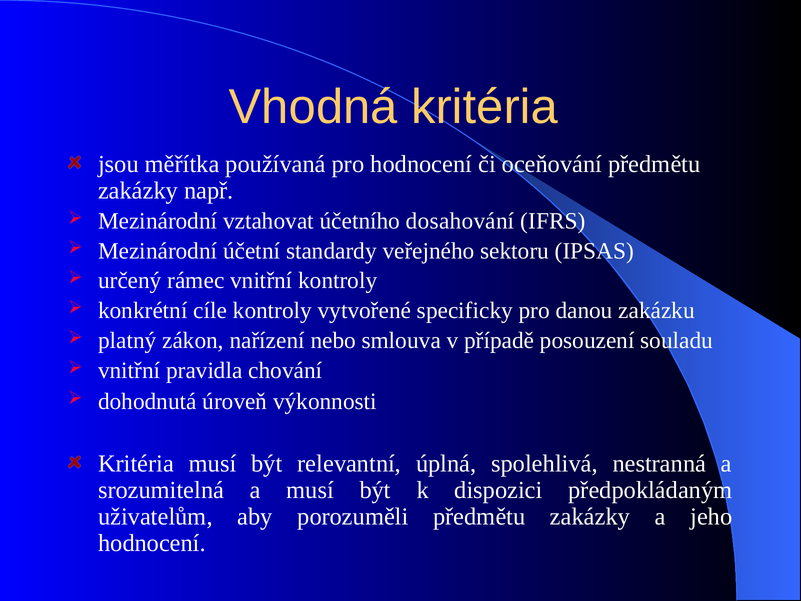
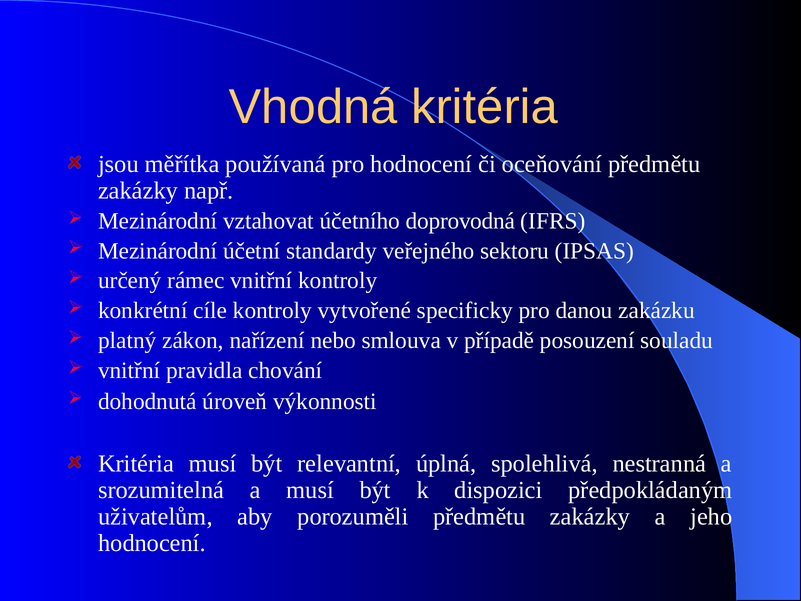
dosahování: dosahování -> doprovodná (460, 221)
